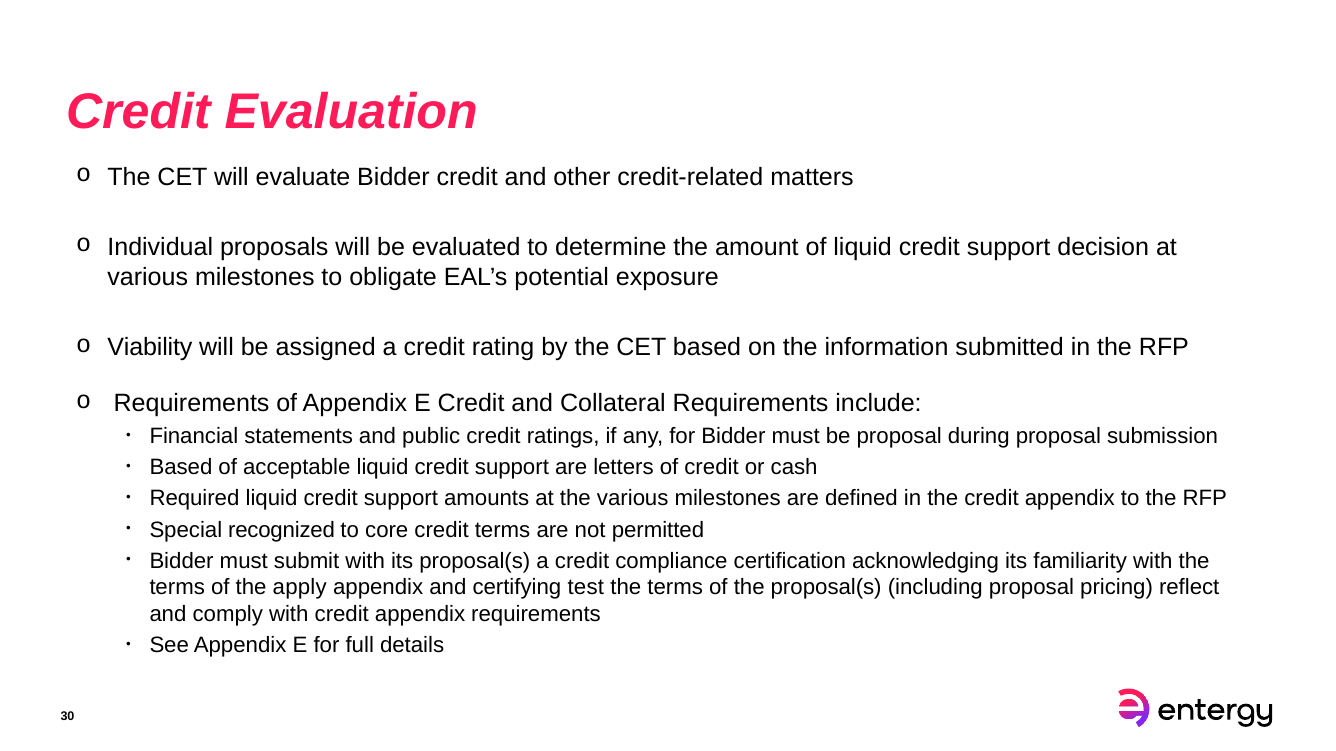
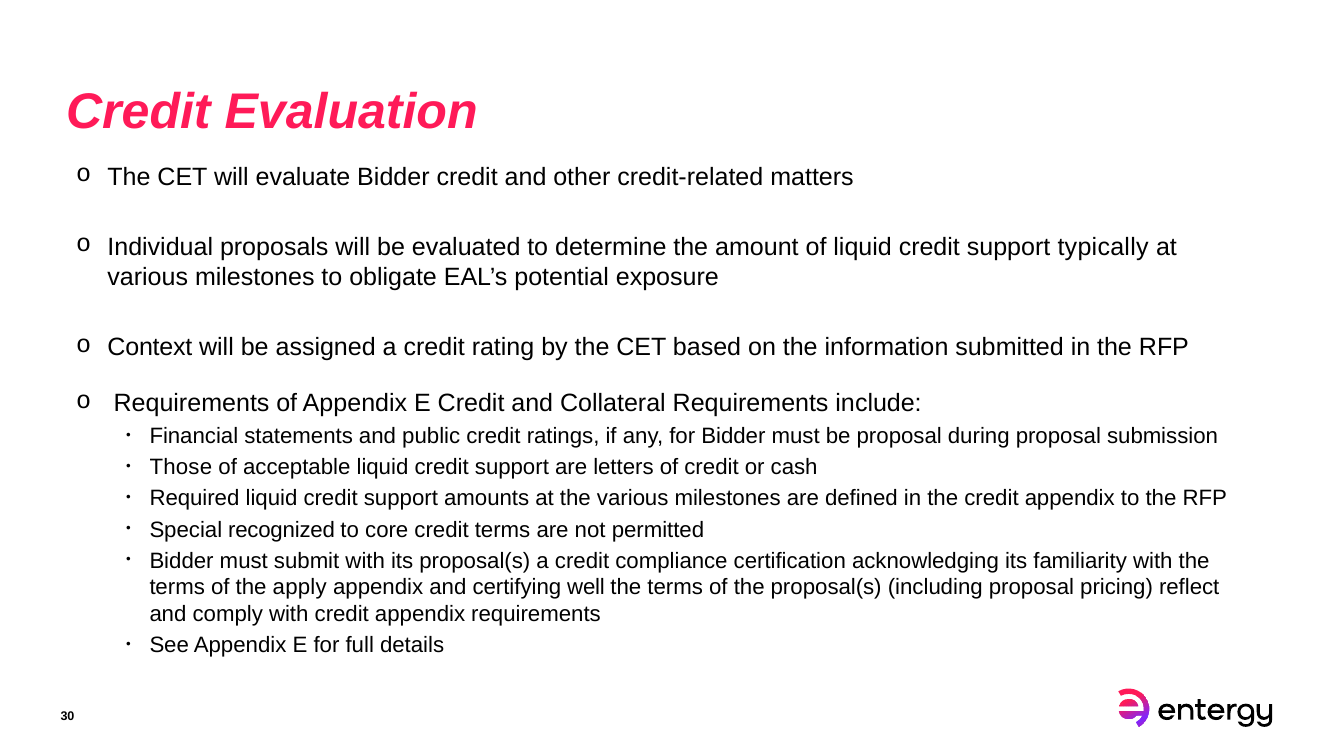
decision: decision -> typically (1103, 247)
Viability: Viability -> Context (150, 347)
Based: Based -> Those (181, 468)
test: test -> well (586, 588)
